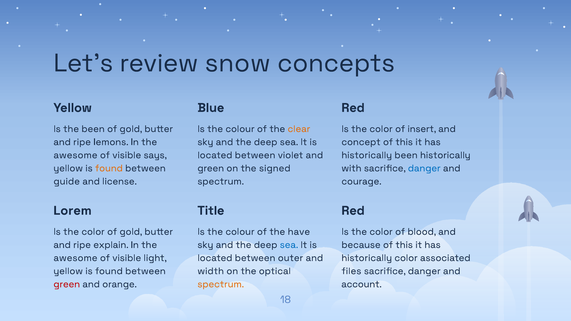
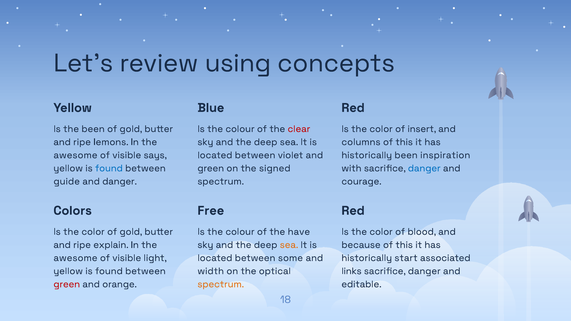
snow: snow -> using (238, 63)
clear colour: orange -> red (299, 129)
concept: concept -> columns (361, 142)
been historically: historically -> inspiration (445, 155)
found colour: orange -> blue (109, 168)
and license: license -> danger (120, 181)
Lorem: Lorem -> Colors (73, 211)
Title: Title -> Free (211, 211)
sea colour: blue -> orange (289, 245)
outer: outer -> some (290, 258)
historically color: color -> start (406, 258)
files: files -> links (352, 271)
account: account -> editable (361, 284)
